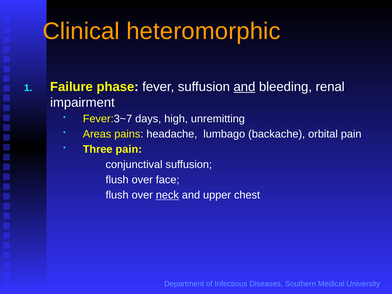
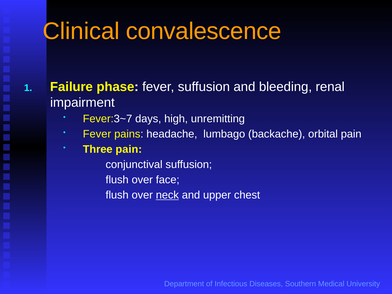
heteromorphic: heteromorphic -> convalescence (204, 31)
and underline: present -> none (244, 87)
Areas: Areas -> Fever (97, 134)
